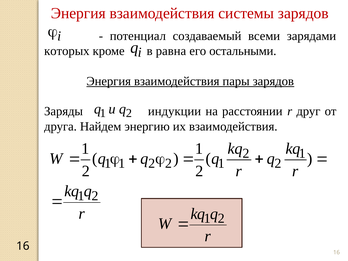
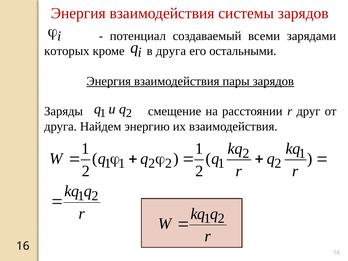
в равна: равна -> друга (171, 51)
индукции: индукции -> смещение (175, 111)
